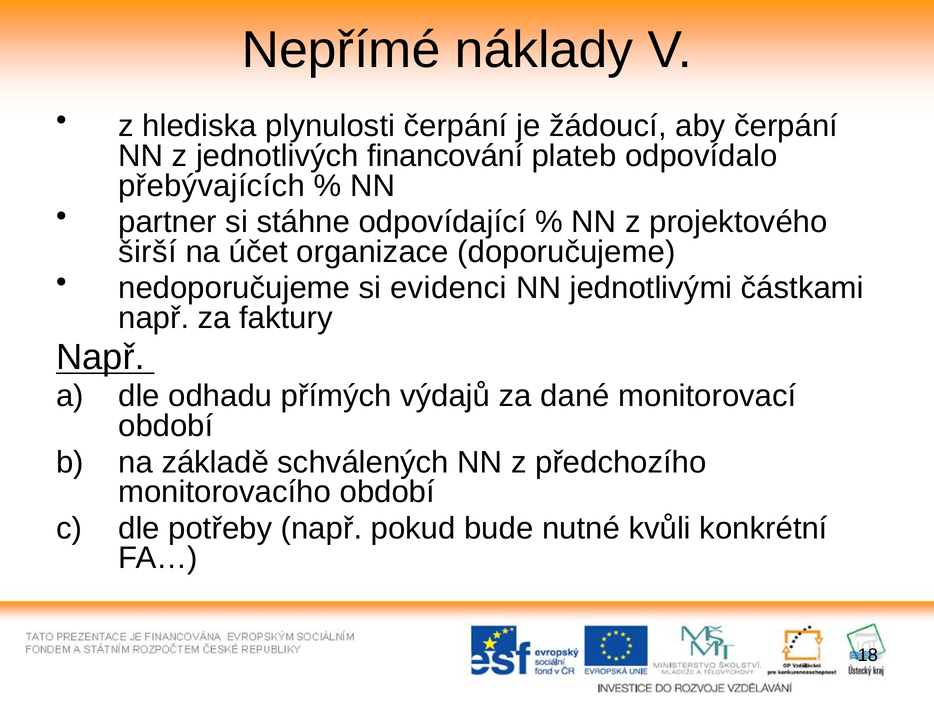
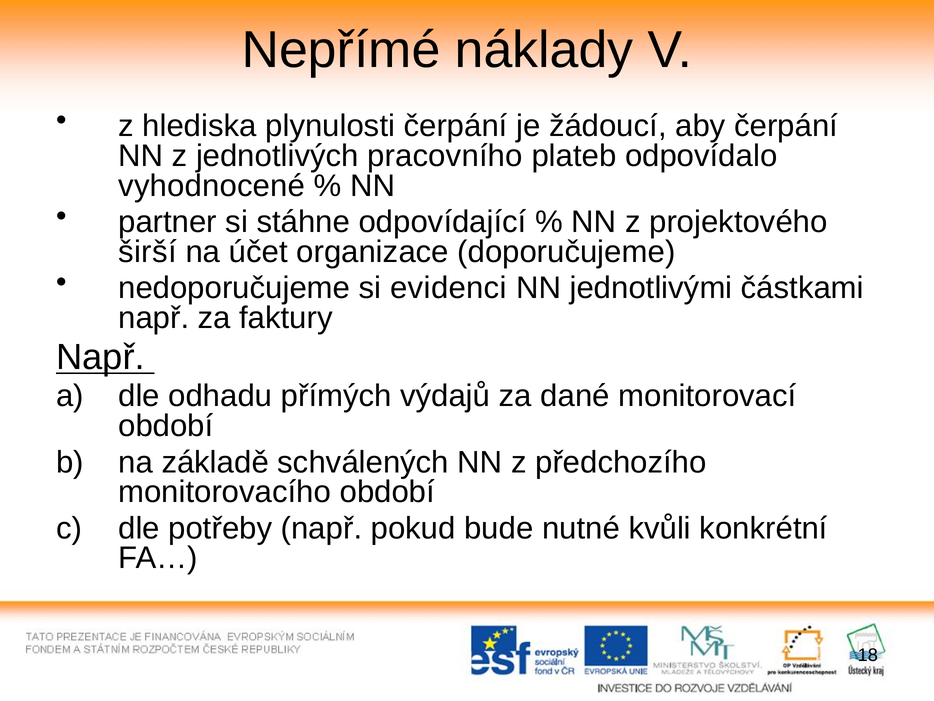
financování: financování -> pracovního (445, 156)
přebývajících: přebývajících -> vyhodnocené (212, 186)
